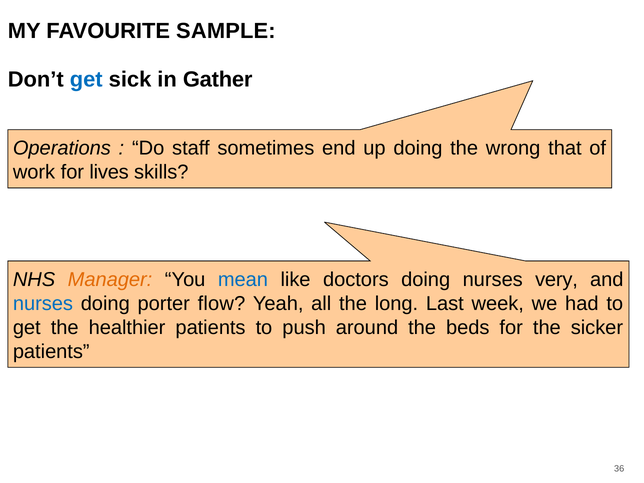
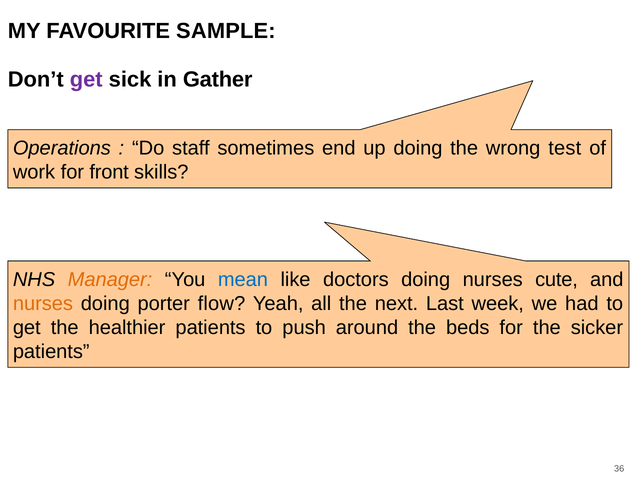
get colour: blue -> purple (86, 79)
that: that -> test (565, 148)
lives: lives -> front (109, 172)
very: very -> cute (557, 279)
nurses colour: blue -> orange (43, 304)
long: long -> next (396, 304)
